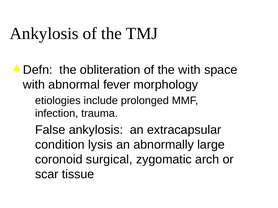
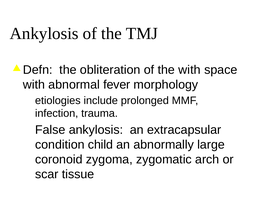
lysis: lysis -> child (100, 145)
surgical: surgical -> zygoma (109, 160)
